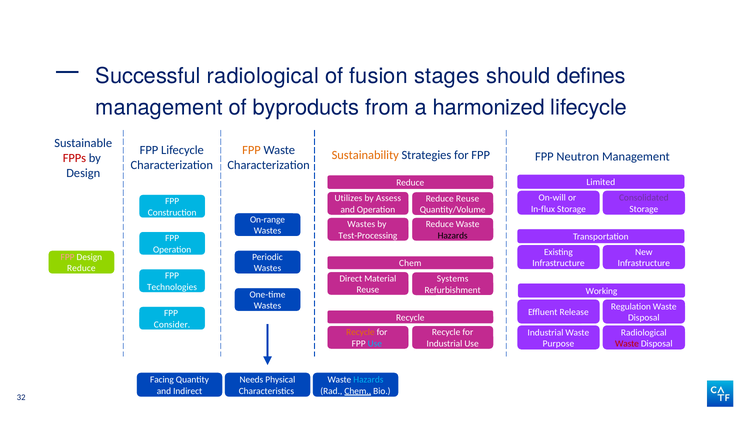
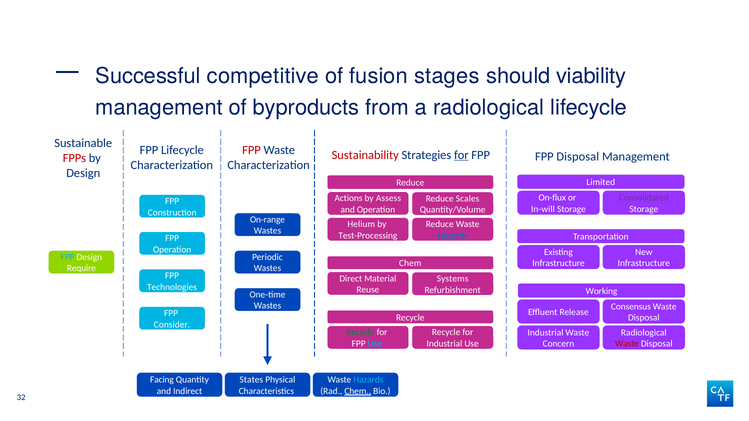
Successful radiological: radiological -> competitive (263, 76)
defines: defines -> viability (591, 76)
a harmonized: harmonized -> radiological (489, 108)
FPP colour: orange -> red (251, 150)
Sustainability colour: orange -> red (365, 155)
for underline: none -> present (461, 155)
FPP Neutron: Neutron -> Disposal (578, 157)
On-will: On-will -> On-flux (552, 198)
Utilizes: Utilizes -> Actions (348, 198)
Reduce Reuse: Reuse -> Scales (468, 199)
In-flux: In-flux -> In-will (543, 209)
Wastes: Wastes -> Helium (361, 224)
Hazards colour: black -> blue (453, 236)
FPP colour: pink -> light blue (68, 257)
Reduce: Reduce -> Require (81, 269)
Regulation: Regulation -> Consensus (631, 307)
Recycle colour: orange -> green (360, 333)
Purpose: Purpose -> Concern (558, 344)
Needs: Needs -> States (251, 380)
